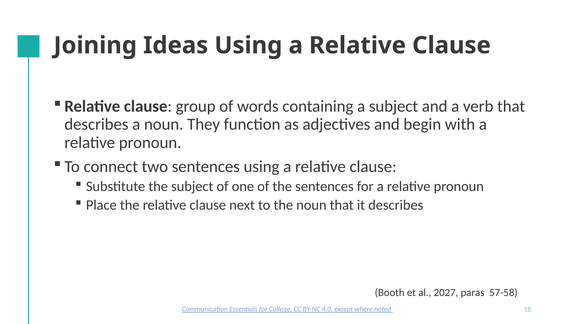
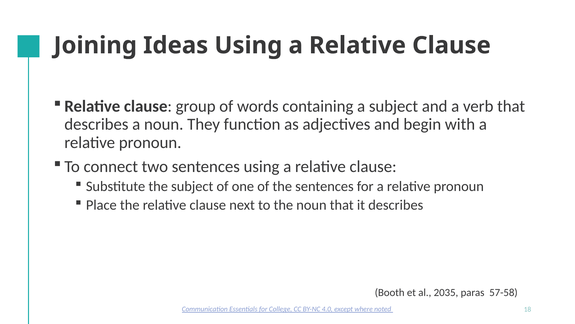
2027: 2027 -> 2035 (446, 292)
